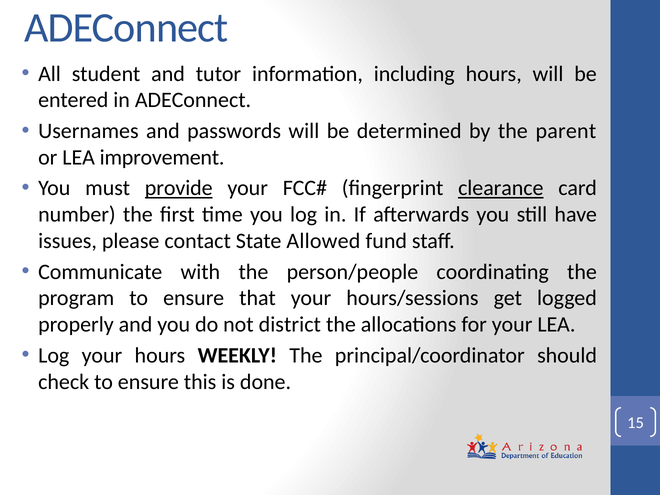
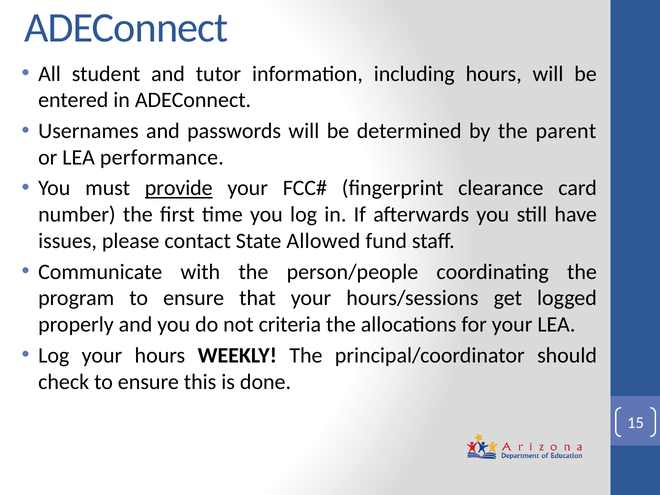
improvement: improvement -> performance (162, 157)
clearance underline: present -> none (501, 188)
district: district -> criteria (290, 325)
